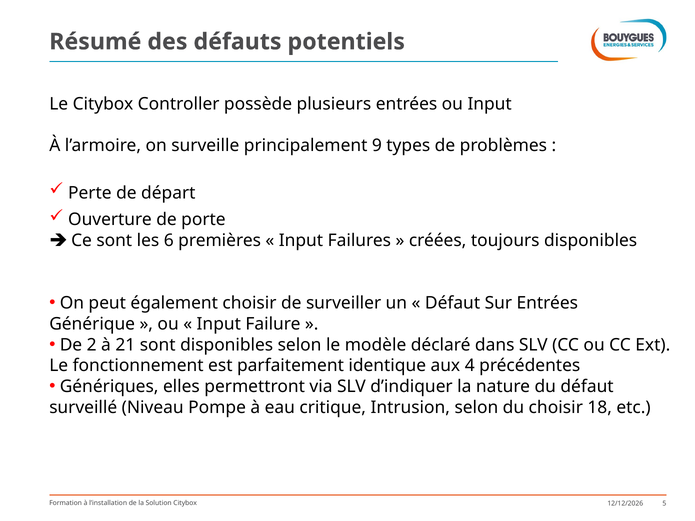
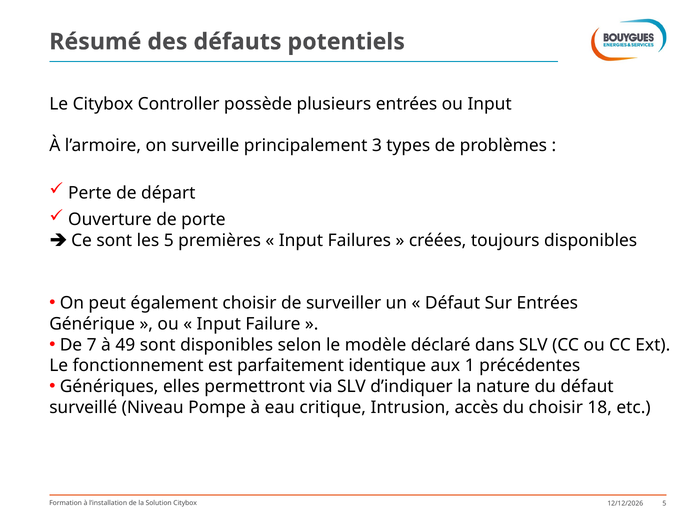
9: 9 -> 3 (377, 146)
les 6: 6 -> 5 (169, 241)
2: 2 -> 7 (92, 345)
21: 21 -> 49 (125, 345)
4: 4 -> 1 (470, 366)
Intrusion selon: selon -> accès (476, 407)
